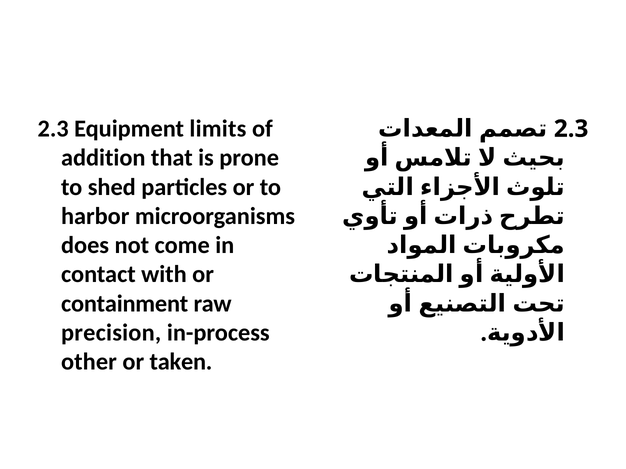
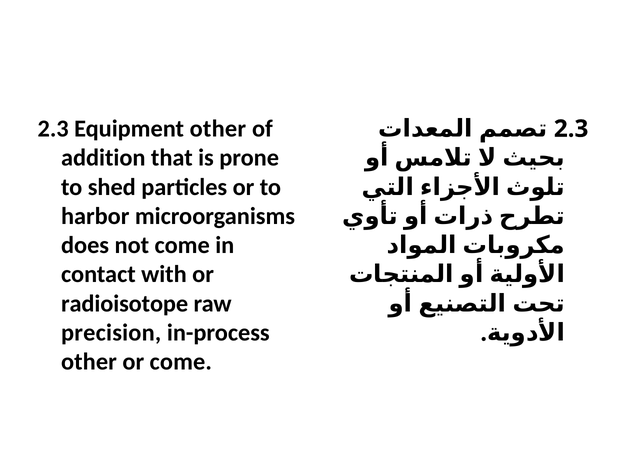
Equipment limits: limits -> other (218, 129)
containment: containment -> radioisotope (125, 304)
or taken: taken -> come (181, 362)
